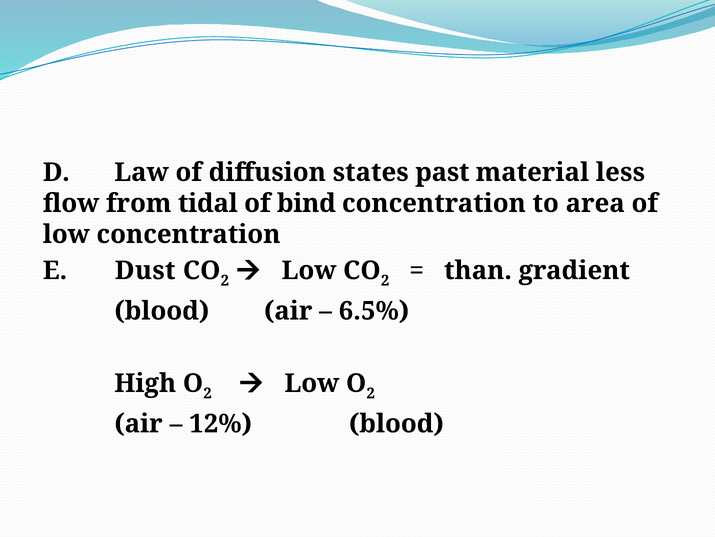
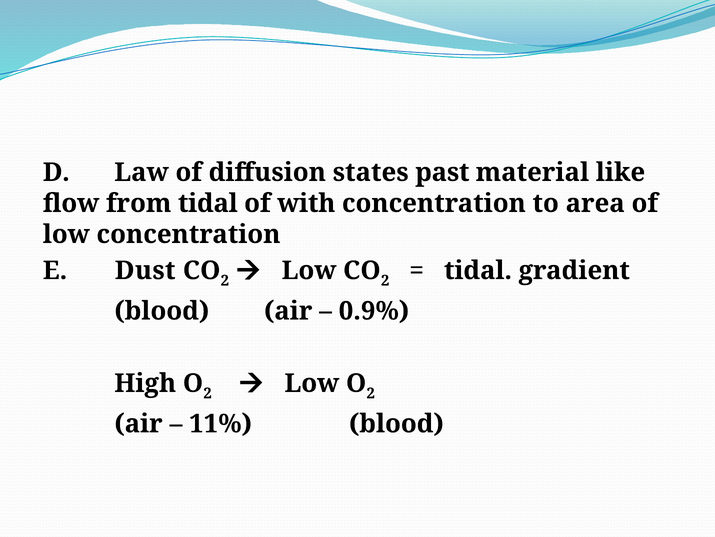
less: less -> like (620, 172)
bind: bind -> with (306, 203)
than: than -> tidal (478, 270)
6.5%: 6.5% -> 0.9% (374, 311)
12%: 12% -> 11% (221, 423)
